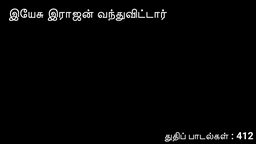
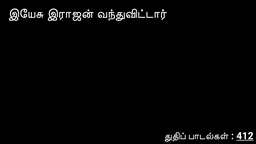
412 underline: none -> present (245, 136)
